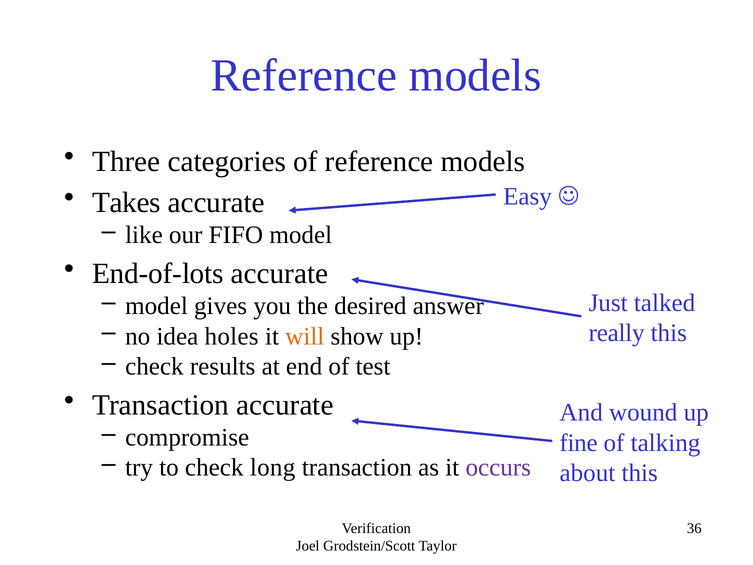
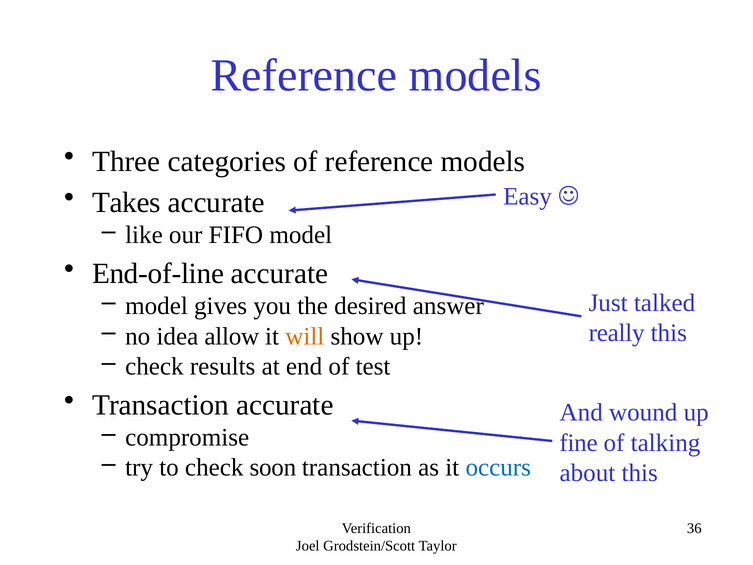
End-of-lots: End-of-lots -> End-of-line (158, 274)
holes: holes -> allow (232, 336)
long: long -> soon (273, 467)
occurs colour: purple -> blue (498, 467)
